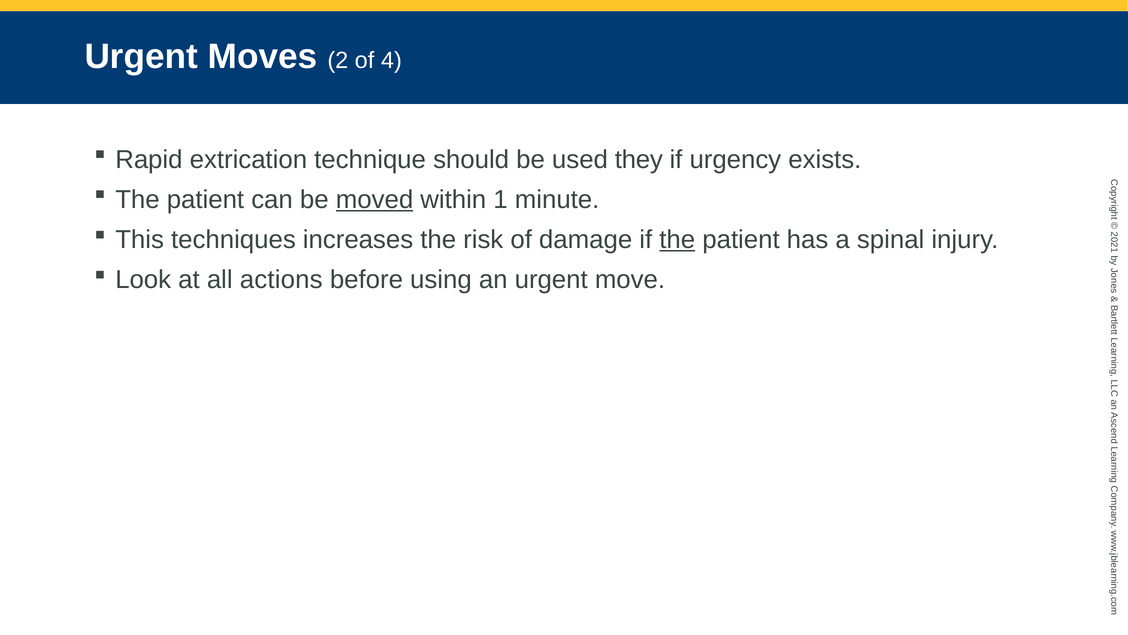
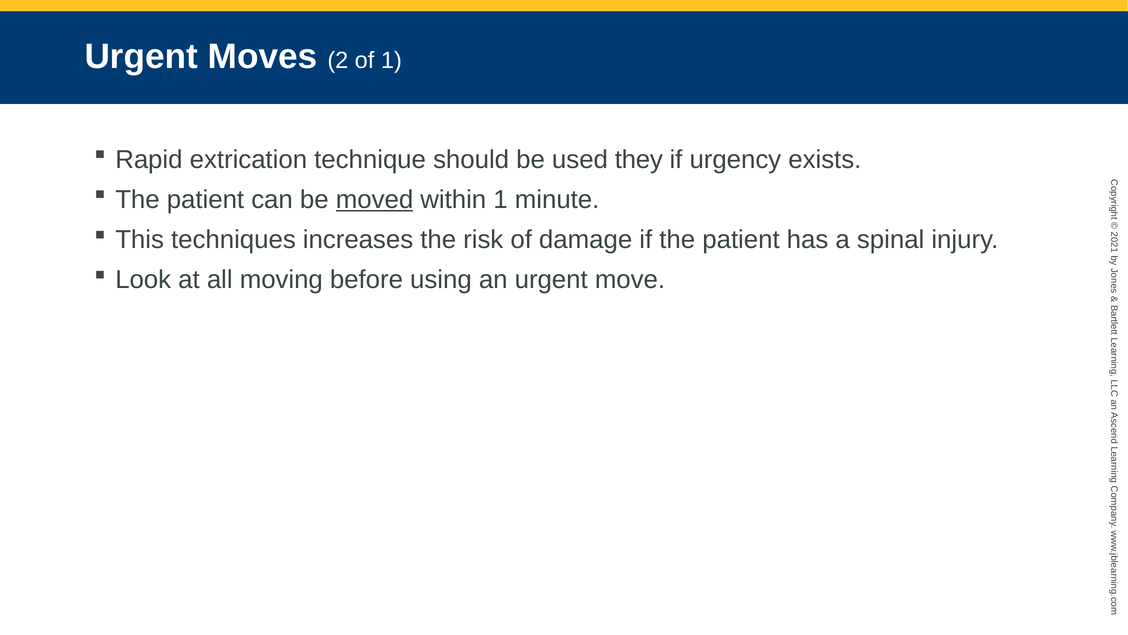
of 4: 4 -> 1 (391, 61)
the underline: present -> none (677, 240)
actions: actions -> moving (281, 280)
